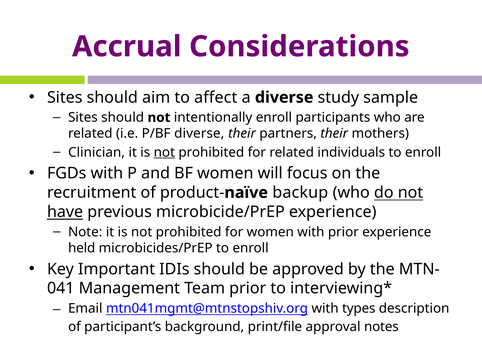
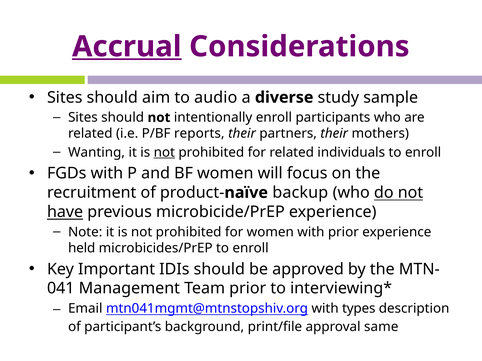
Accrual underline: none -> present (127, 47)
affect: affect -> audio (216, 98)
P/BF diverse: diverse -> reports (199, 134)
Clinician: Clinician -> Wanting (97, 153)
notes: notes -> same (381, 327)
